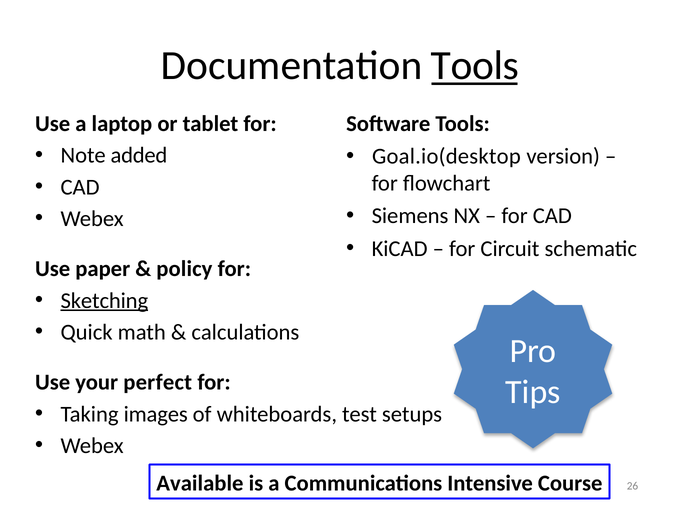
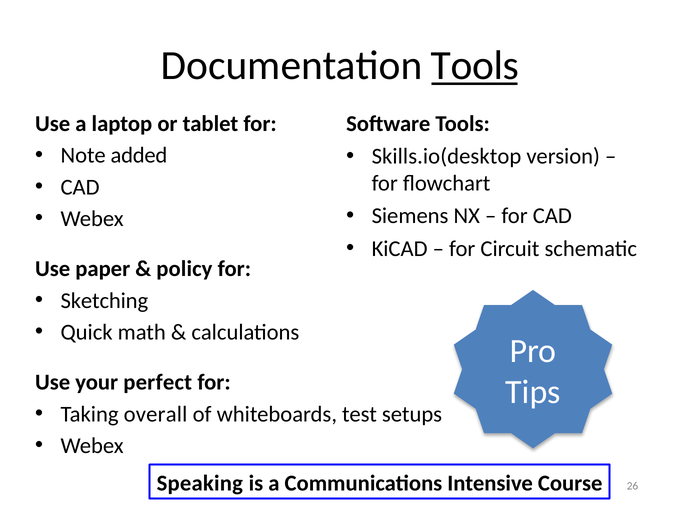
Goal.io(desktop: Goal.io(desktop -> Skills.io(desktop (446, 156)
Sketching underline: present -> none (104, 301)
images: images -> overall (156, 414)
Available: Available -> Speaking (200, 483)
